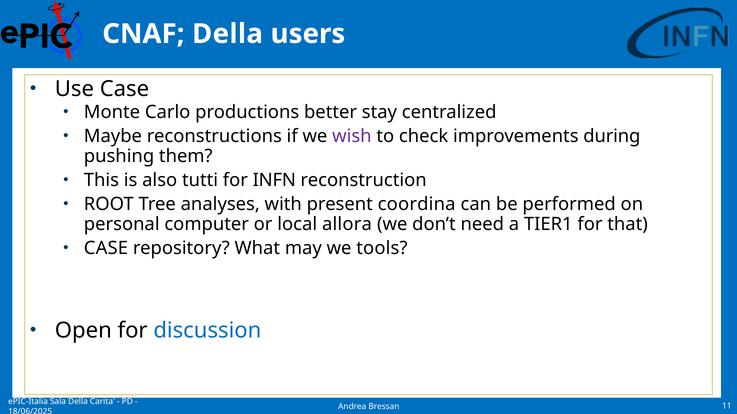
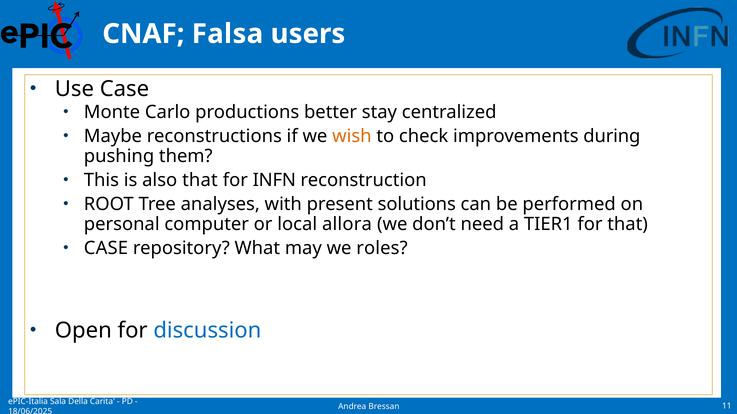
CNAF Della: Della -> Falsa (227, 34)
wish colour: purple -> orange (352, 137)
also tutti: tutti -> that (200, 180)
coordina: coordina -> solutions (417, 205)
tools: tools -> roles (382, 248)
